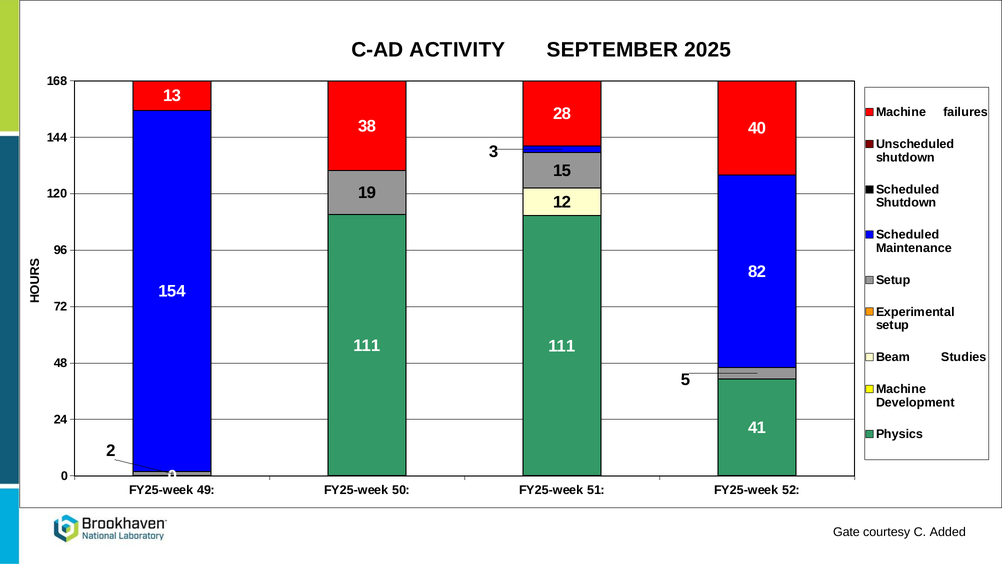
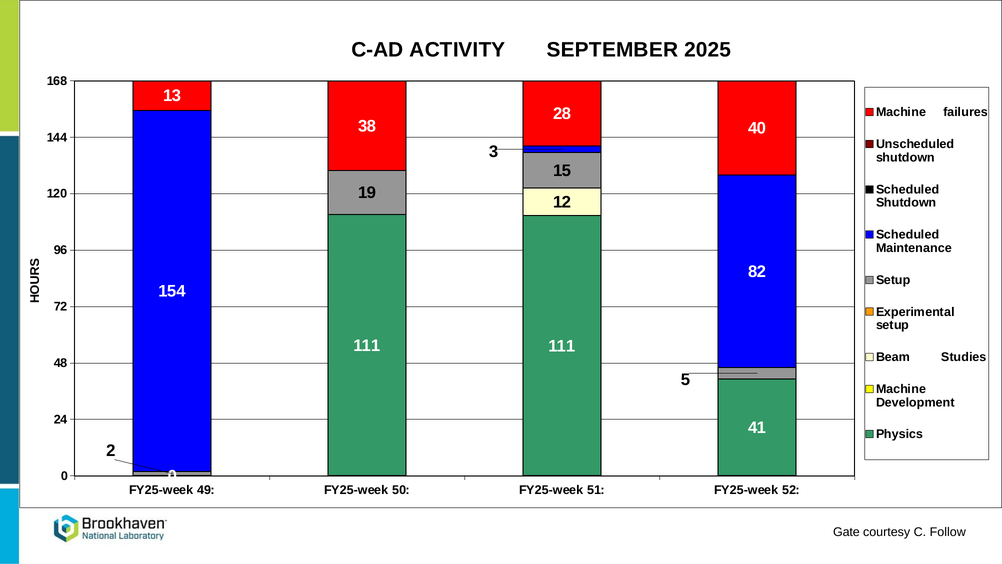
Added: Added -> Follow (948, 532)
